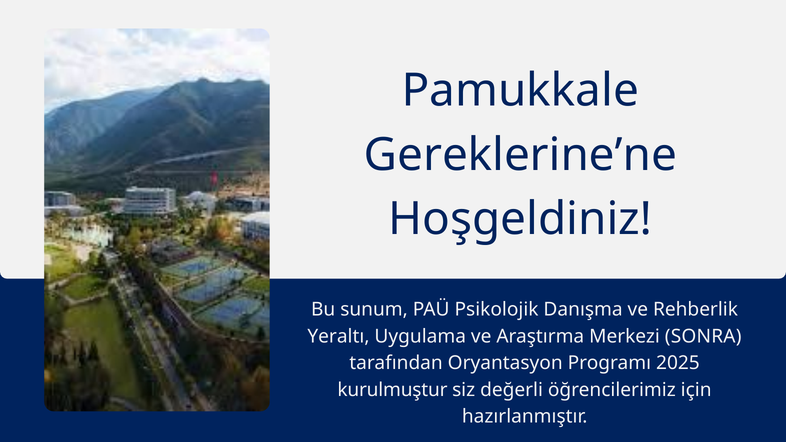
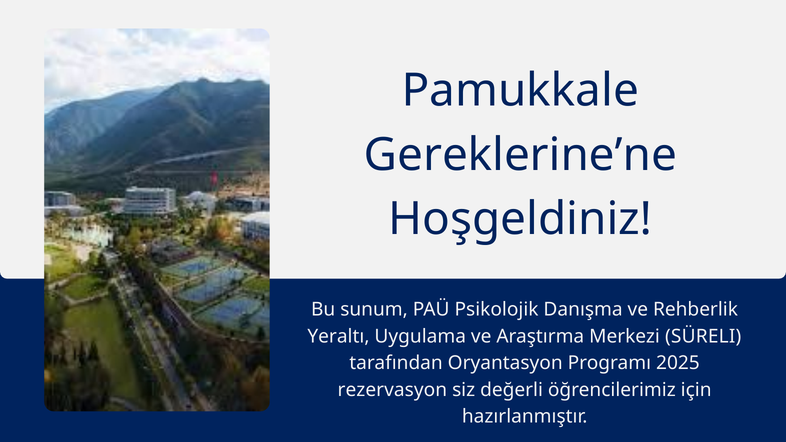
SONRA: SONRA -> SÜRELI (703, 336)
kurulmuştur: kurulmuştur -> rezervasyon (392, 390)
